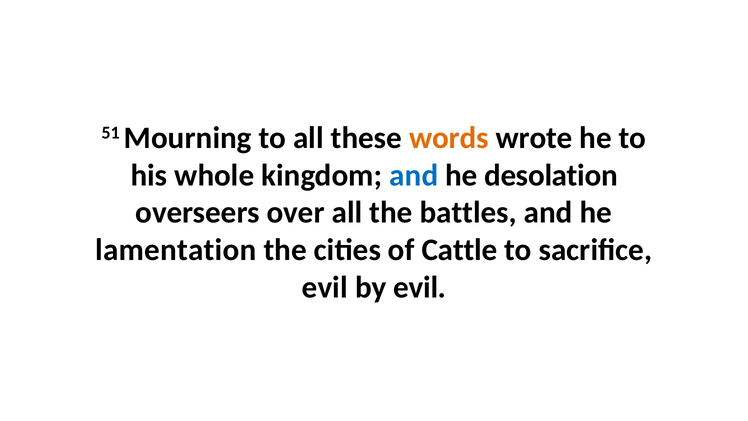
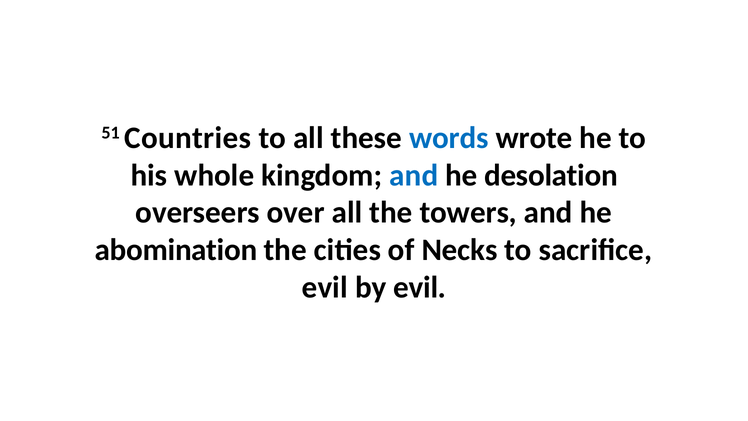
Mourning: Mourning -> Countries (188, 138)
words colour: orange -> blue (449, 138)
battles: battles -> towers (468, 213)
lamentation: lamentation -> abomination (176, 250)
Cattle: Cattle -> Necks (460, 250)
